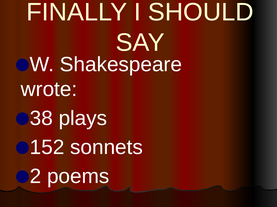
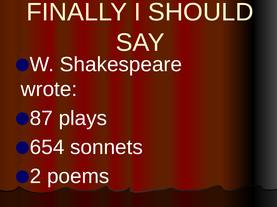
38: 38 -> 87 (41, 119)
152: 152 -> 654 (47, 148)
